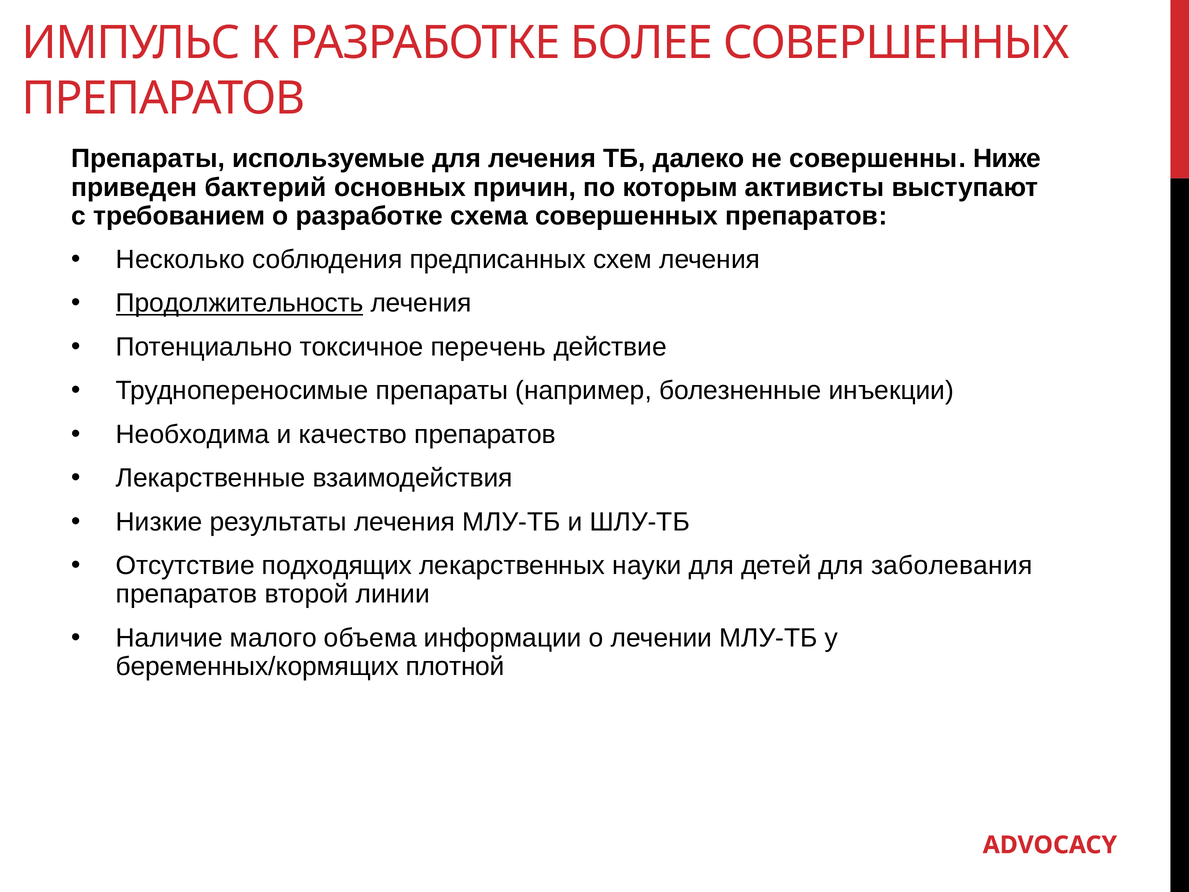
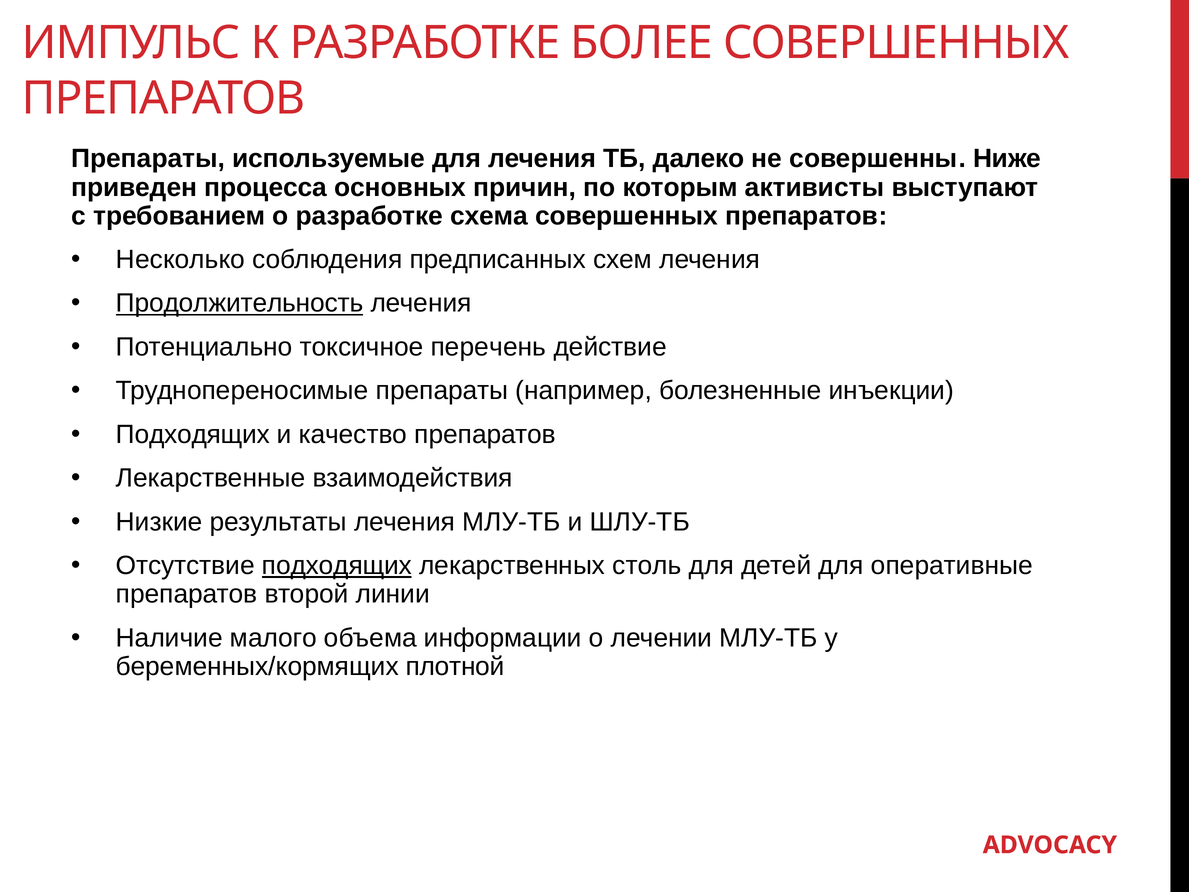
бактерий: бактерий -> процесса (266, 187)
Необходима: Необходима -> Подходящих (193, 434)
подходящих underline: none -> present (337, 566)
науки: науки -> столь (647, 566)
заболевания: заболевания -> оперативные (952, 566)
